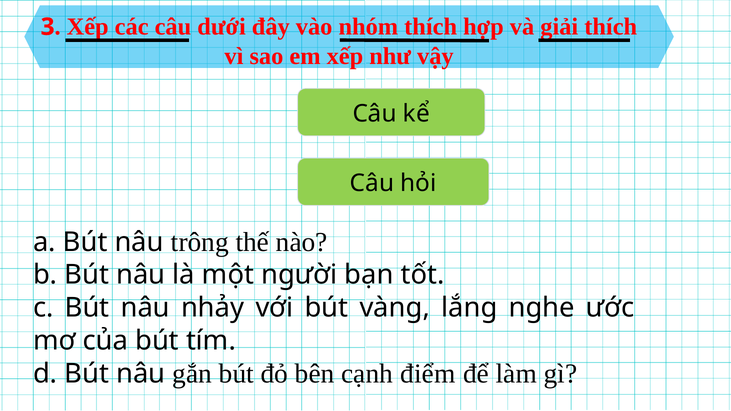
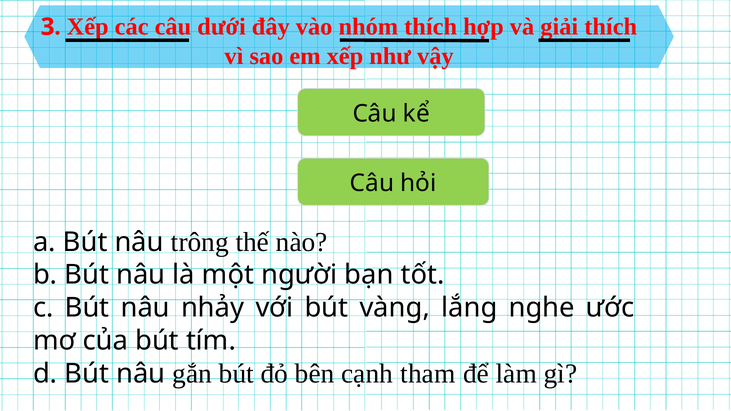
điểm: điểm -> tham (428, 374)
